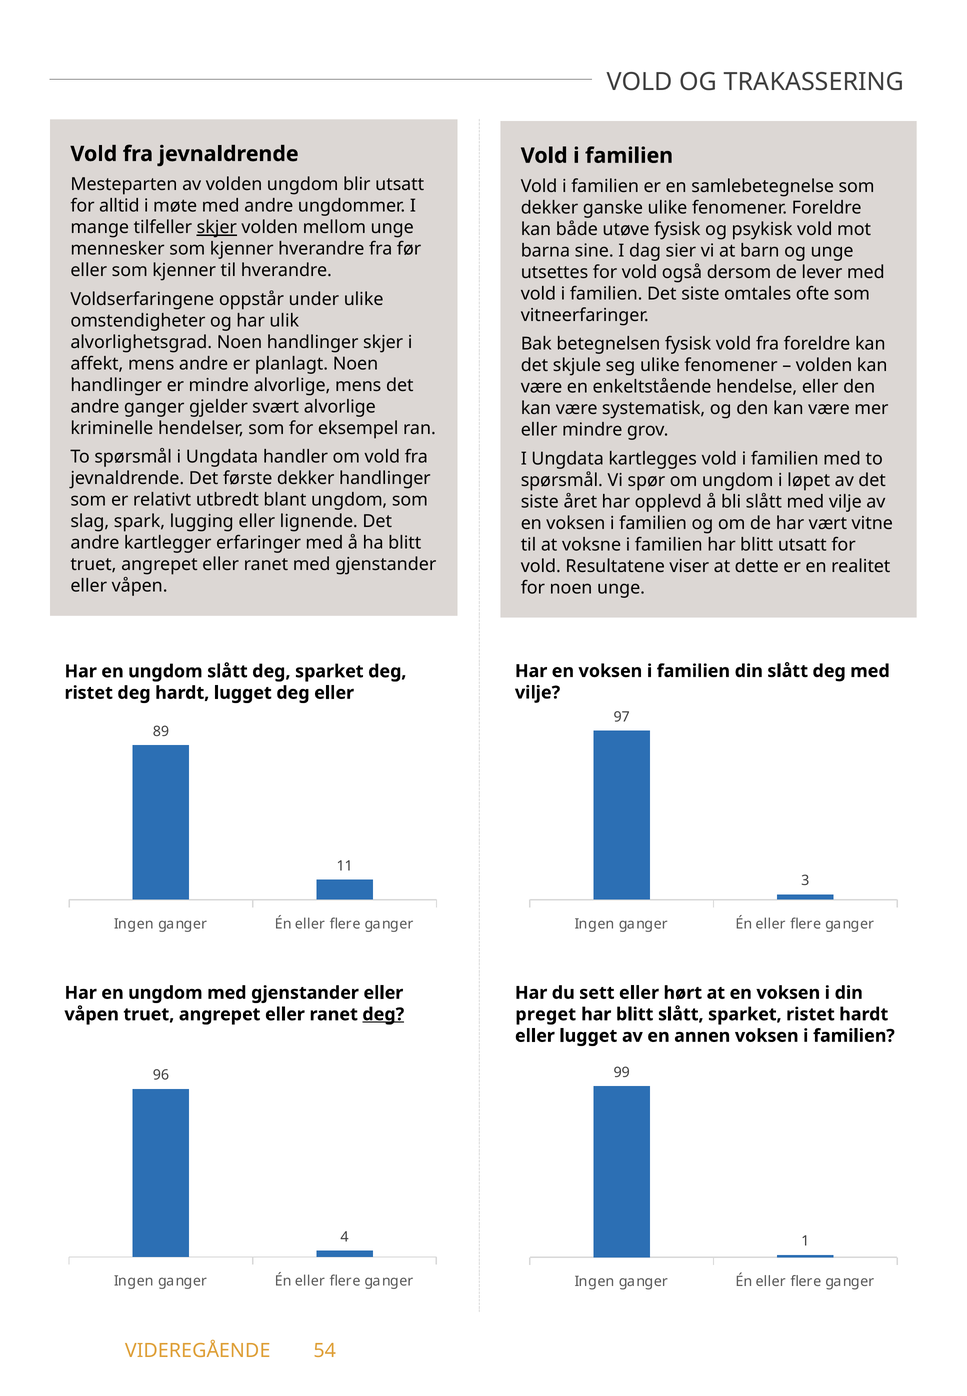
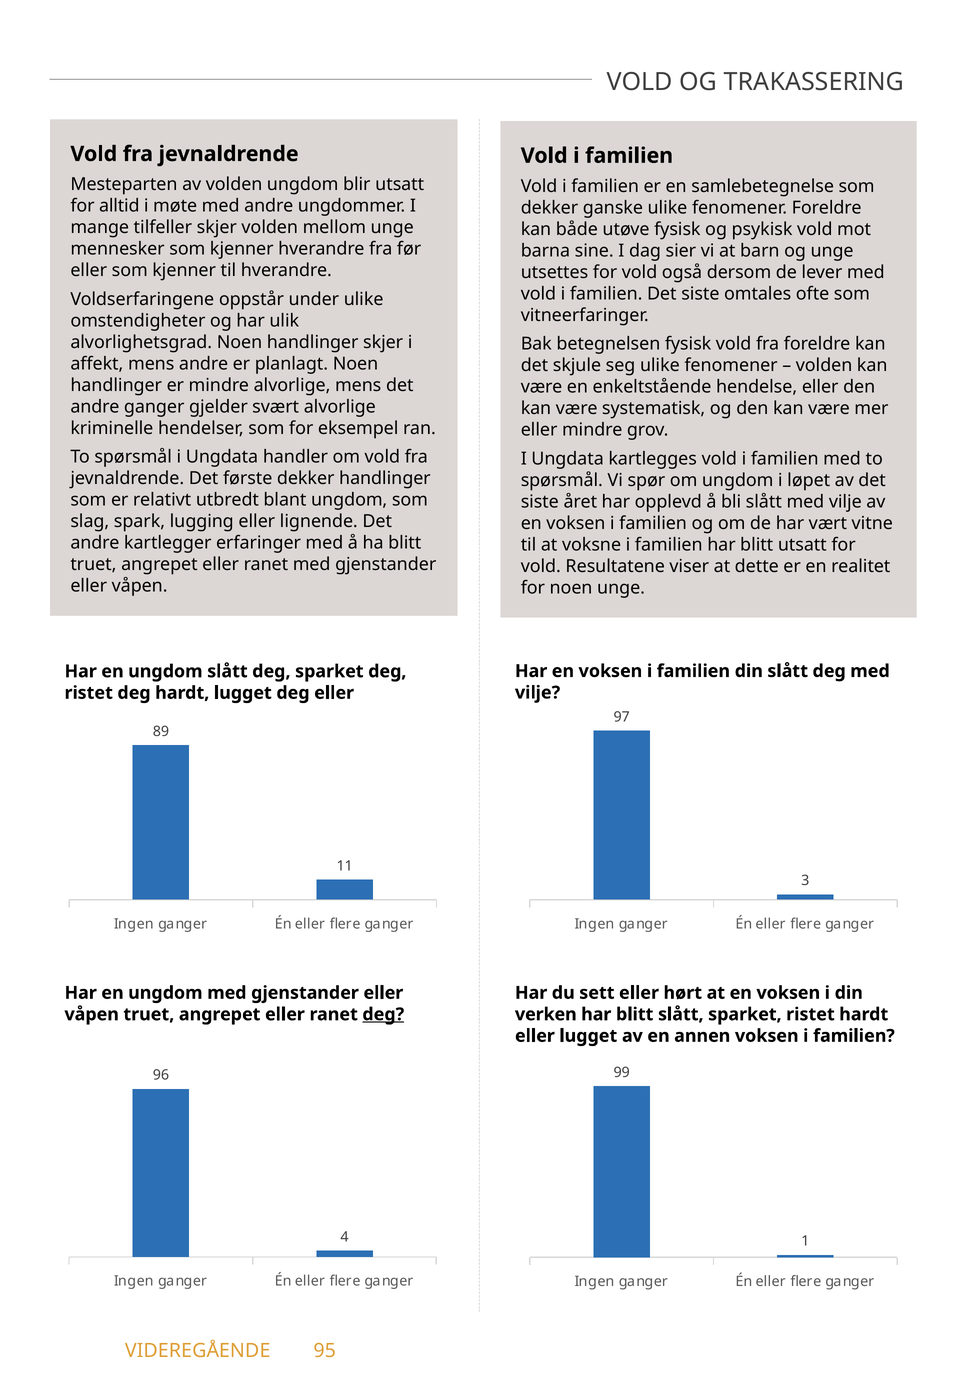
skjer underline: present -> none (217, 228)
preget: preget -> verken (546, 1015)
54: 54 -> 95 (325, 1351)
